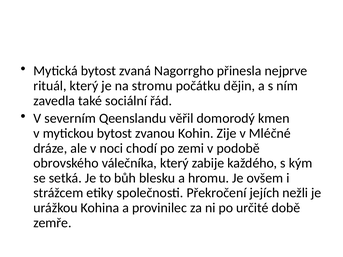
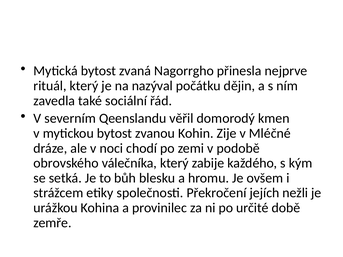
stromu: stromu -> nazýval (152, 86)
